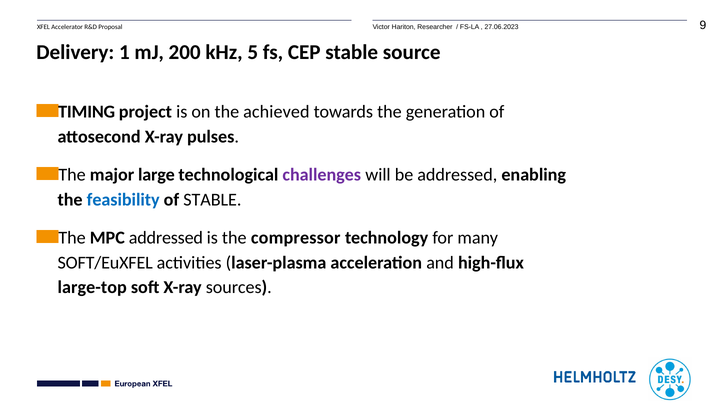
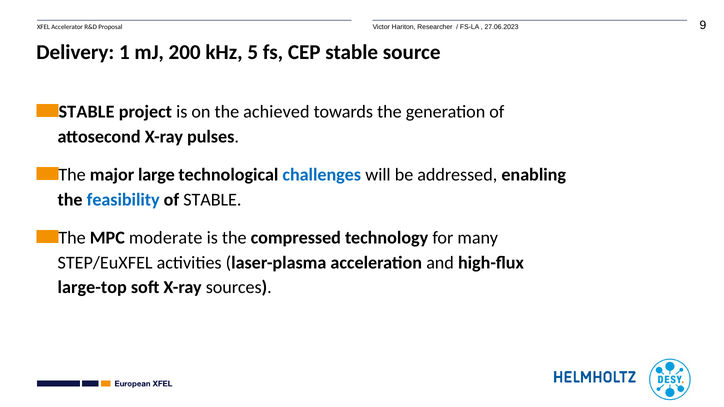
TIMING: TIMING -> STABLE (86, 112)
challenges colour: purple -> blue (322, 175)
MPC addressed: addressed -> moderate (166, 238)
compressor: compressor -> compressed (296, 238)
SOFT/EuXFEL: SOFT/EuXFEL -> STEP/EuXFEL (105, 263)
